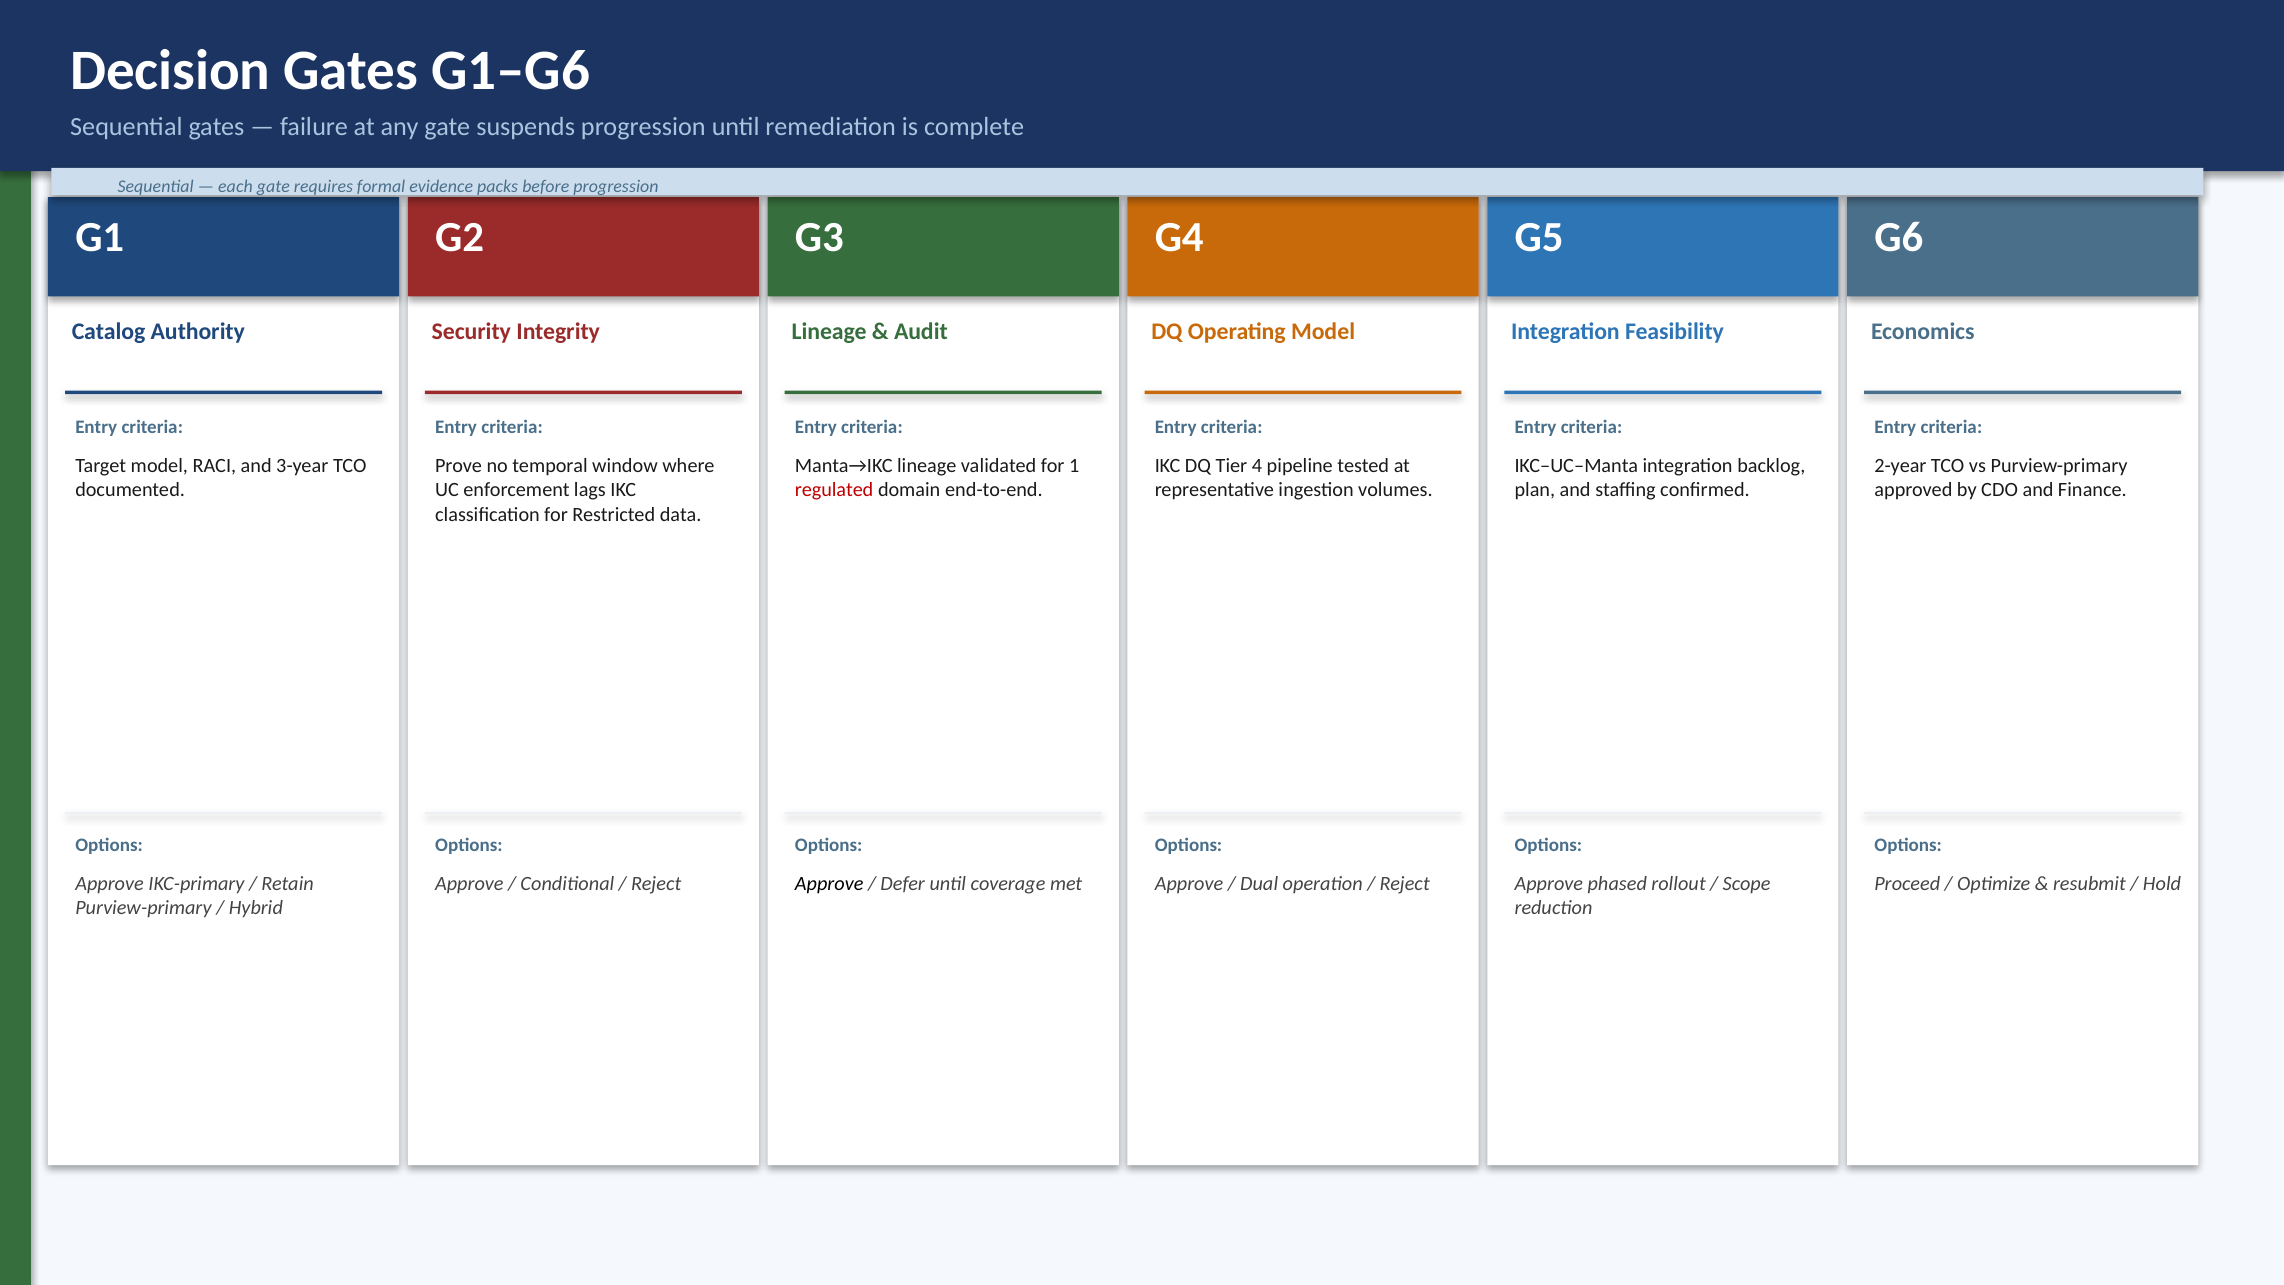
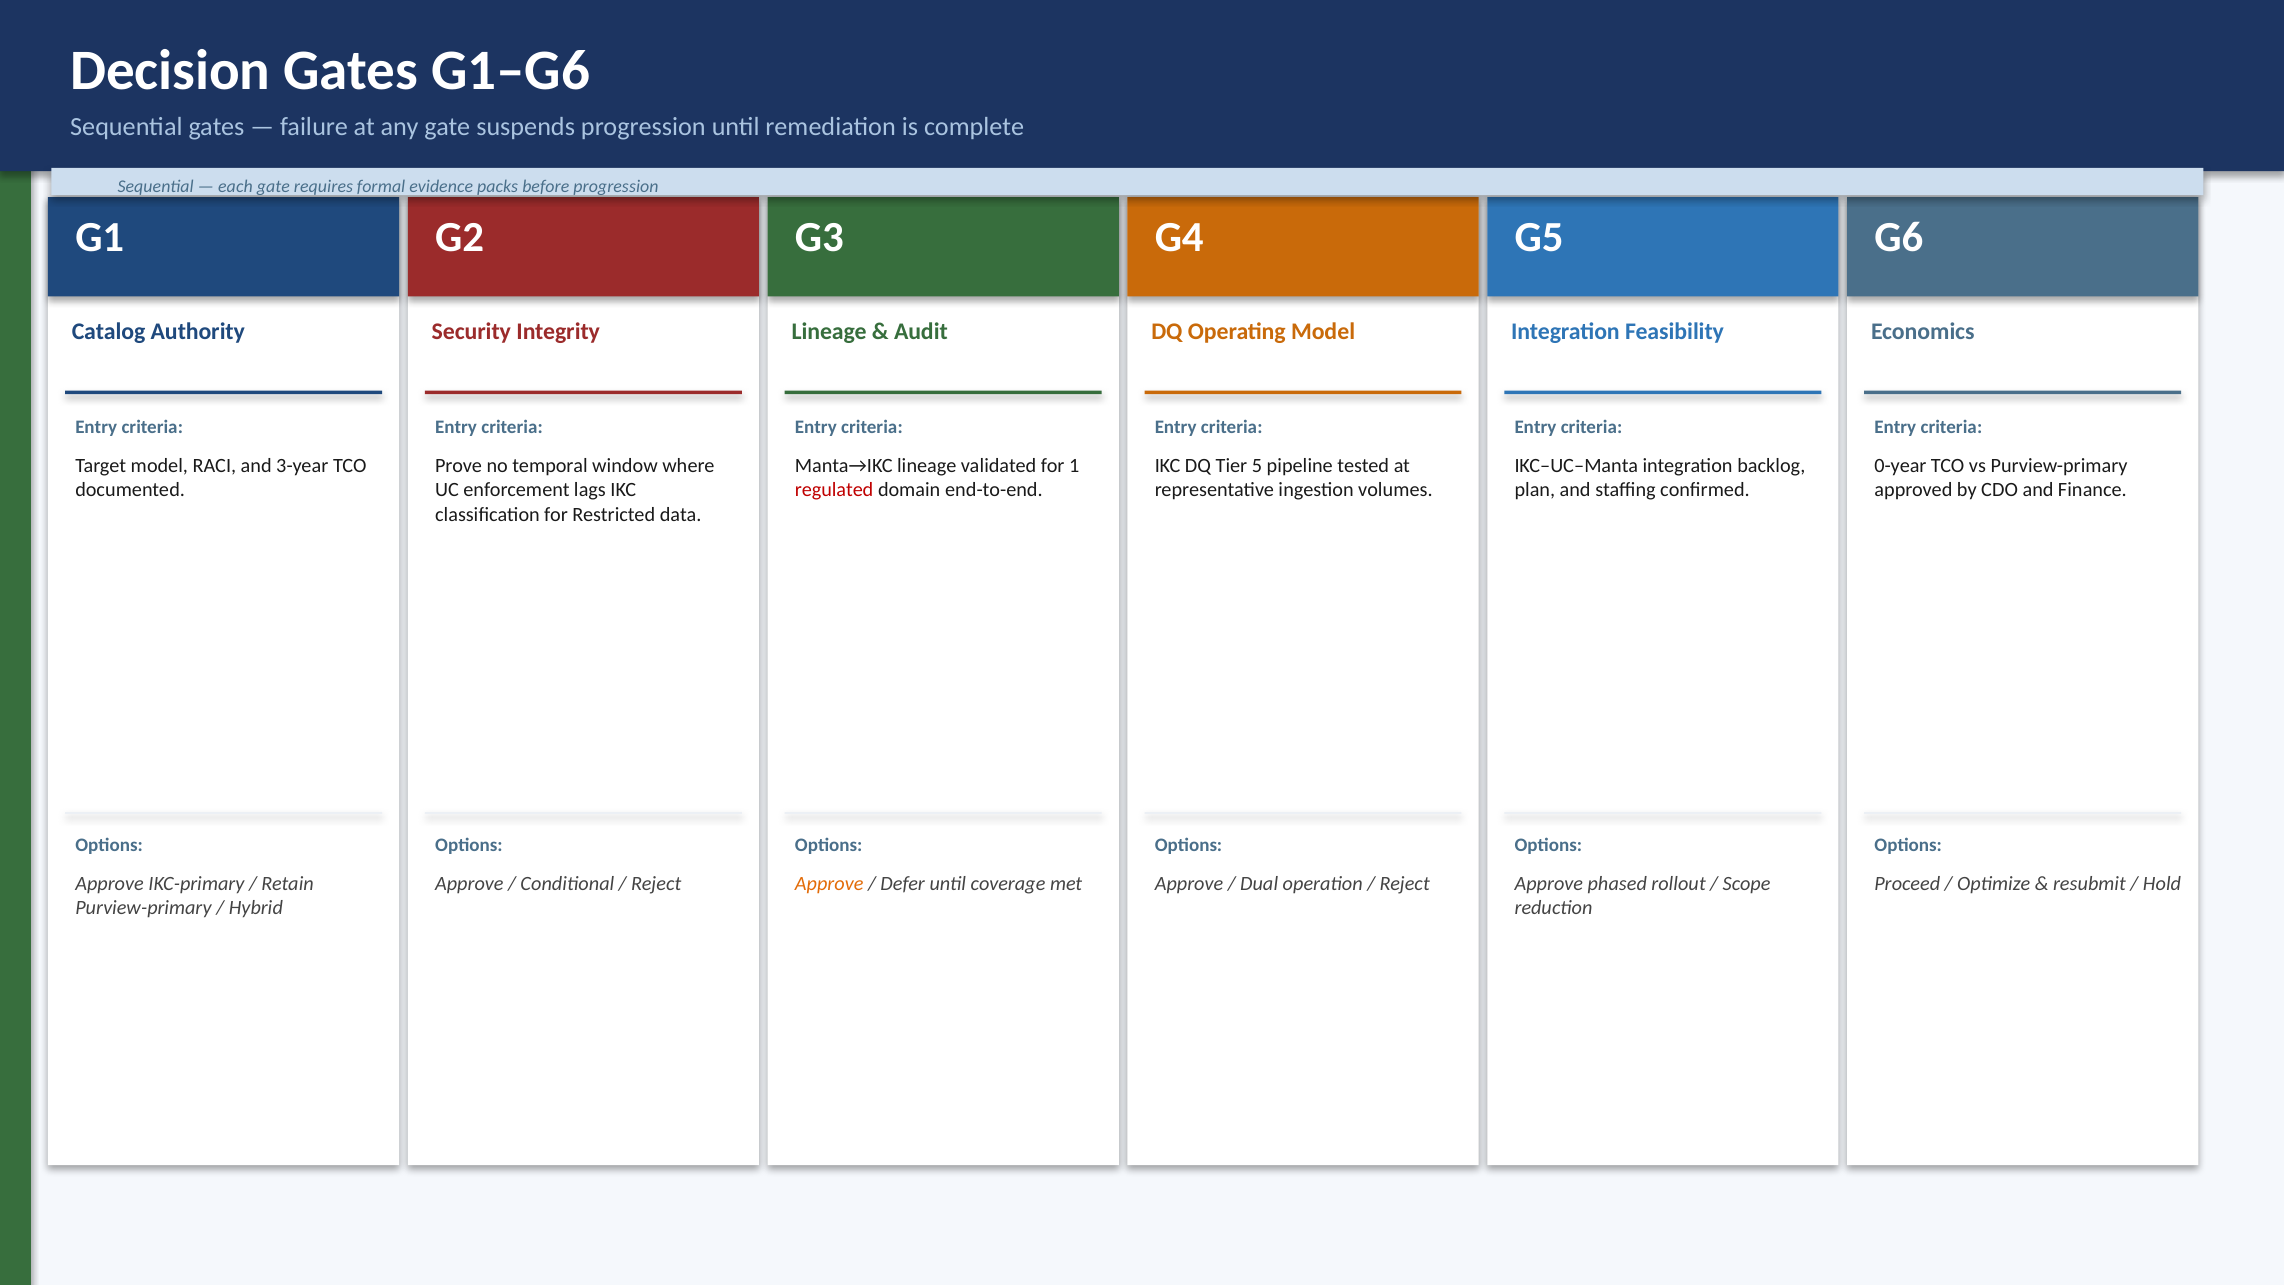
4: 4 -> 5 (1257, 466)
2-year: 2-year -> 0-year (1900, 466)
Approve colour: black -> orange (829, 884)
